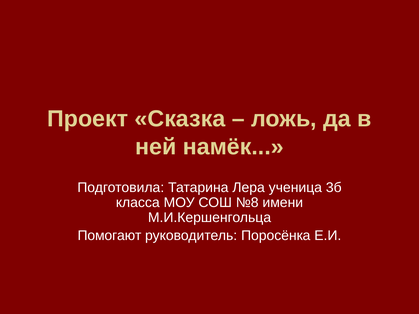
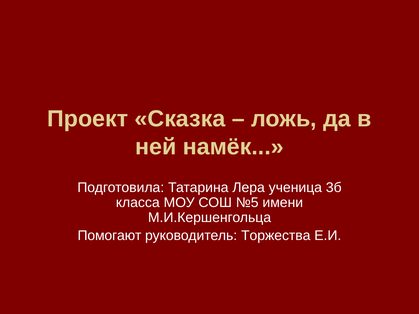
№8: №8 -> №5 (247, 203)
Поросёнка: Поросёнка -> Торжества (276, 236)
